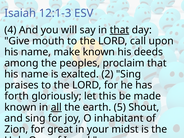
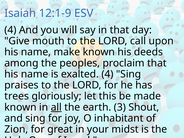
12:1-3: 12:1-3 -> 12:1-9 (55, 13)
that underline: present -> none (119, 30)
exalted 2: 2 -> 4 (107, 74)
forth: forth -> trees (17, 96)
5: 5 -> 3 (120, 107)
